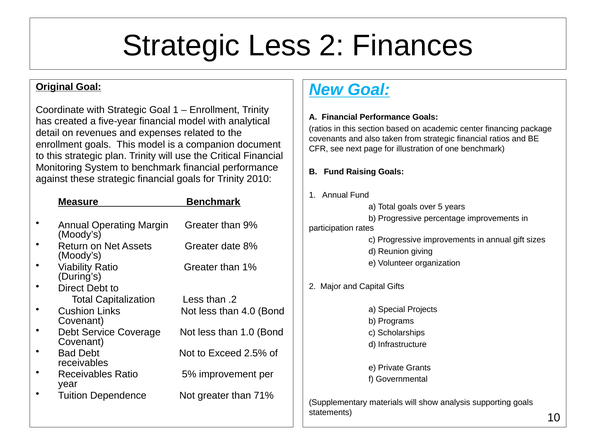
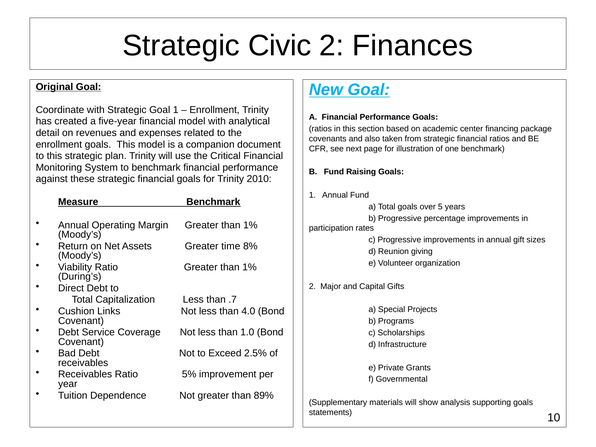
Strategic Less: Less -> Civic (280, 46)
Margin Greater than 9%: 9% -> 1% (250, 225)
date: date -> time (231, 246)
.2: .2 -> .7 (233, 300)
71%: 71% -> 89% (264, 395)
